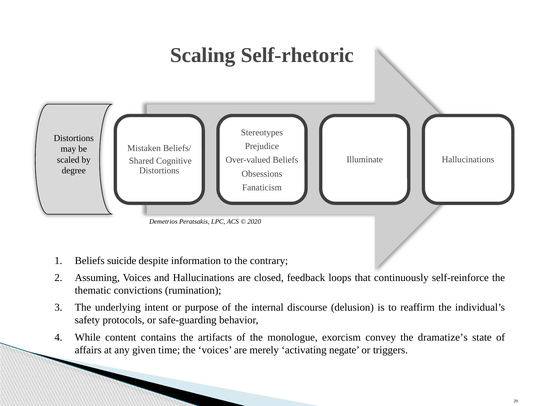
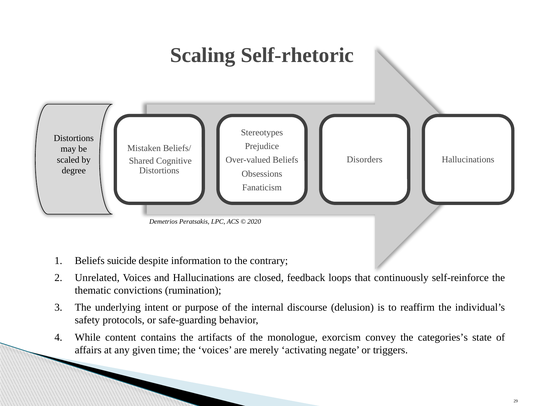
Illuminate: Illuminate -> Disorders (365, 160)
Assuming: Assuming -> Unrelated (97, 278)
dramatize’s: dramatize’s -> categories’s (443, 338)
